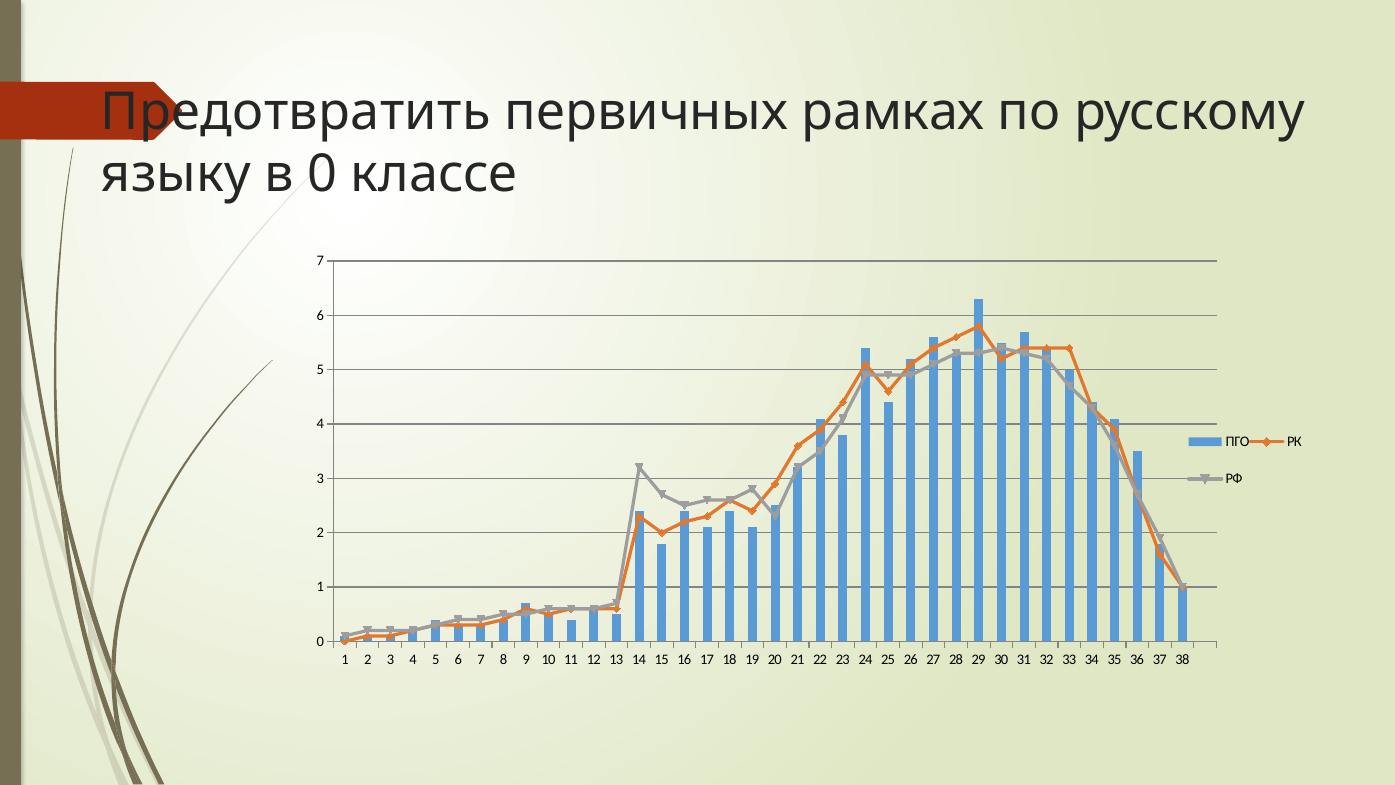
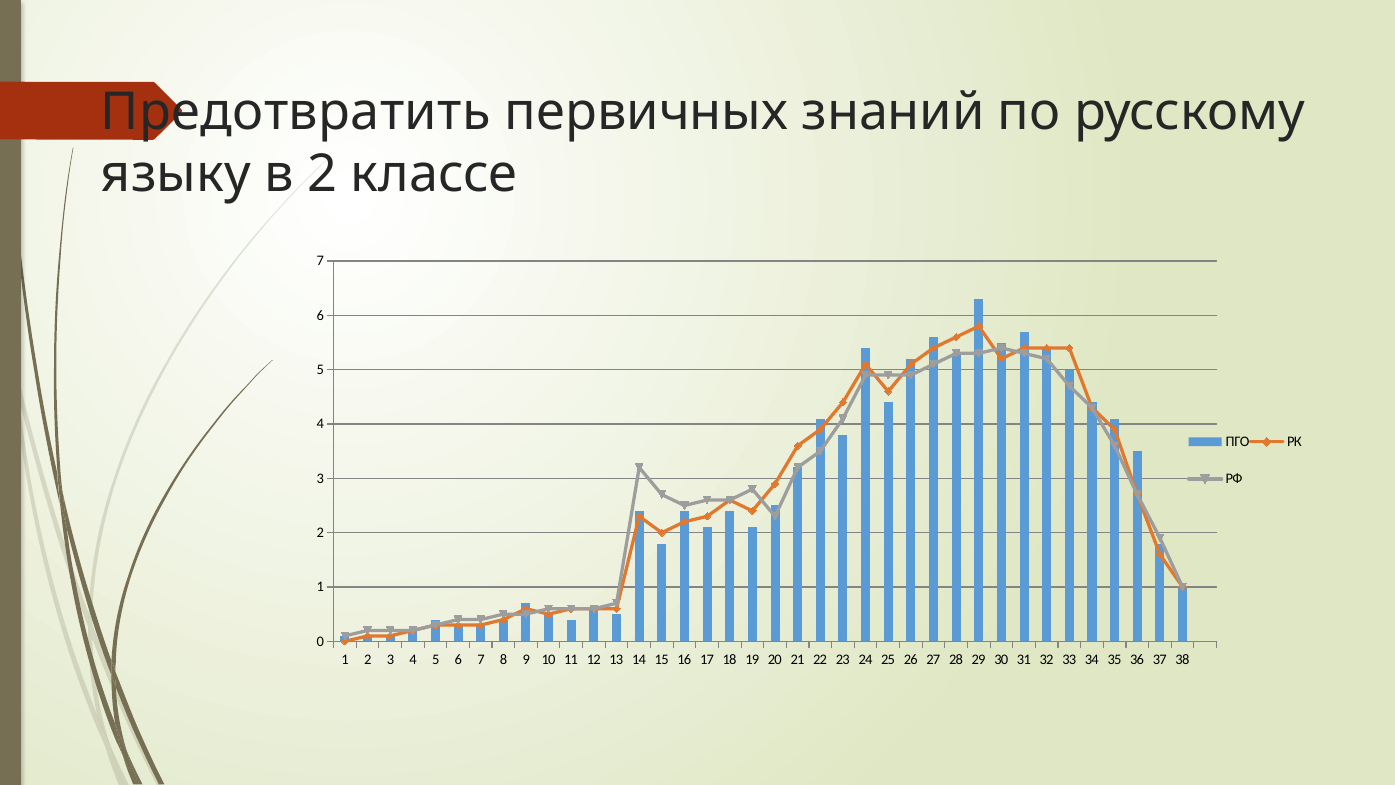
рамках: рамках -> знаний (893, 112)
в 0: 0 -> 2 (322, 174)
